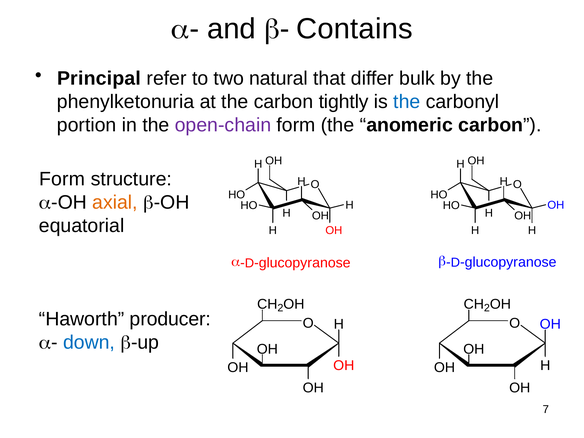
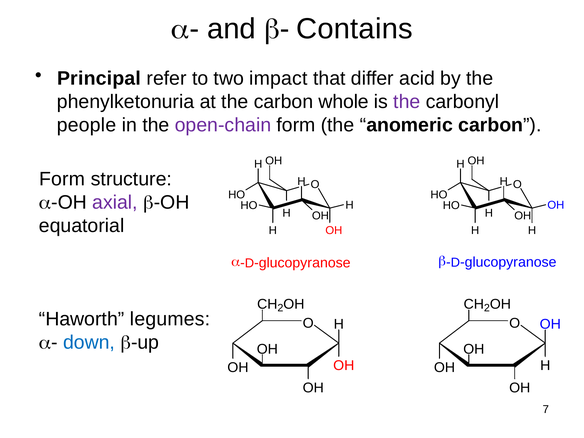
natural: natural -> impact (278, 78)
bulk: bulk -> acid (417, 78)
tightly: tightly -> whole (344, 102)
the colour: blue -> purple (407, 102)
portion: portion -> people (87, 125)
axial colour: orange -> purple (115, 202)
producer: producer -> legumes (170, 319)
